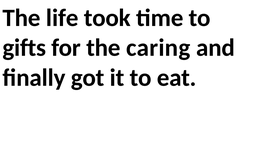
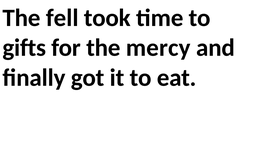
life: life -> fell (62, 18)
caring: caring -> mercy (158, 48)
